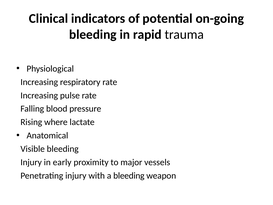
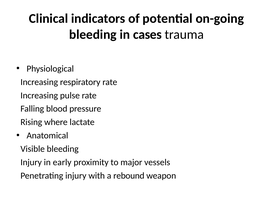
rapid: rapid -> cases (147, 34)
a bleeding: bleeding -> rebound (129, 175)
